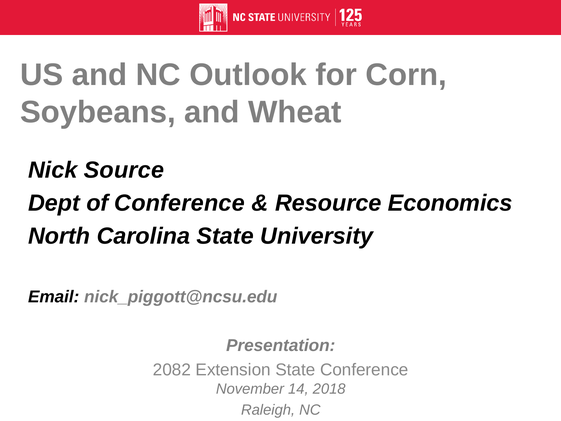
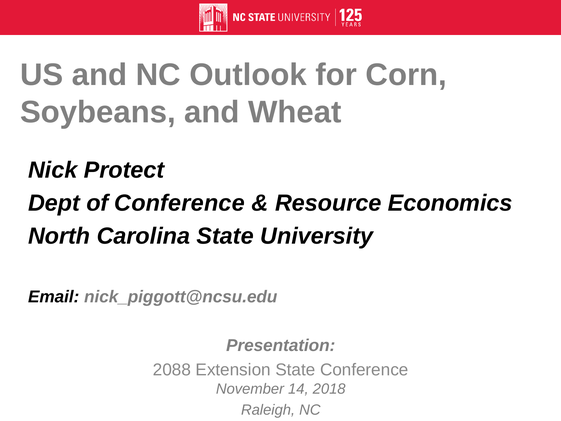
Source: Source -> Protect (124, 170)
2082: 2082 -> 2088 (172, 370)
